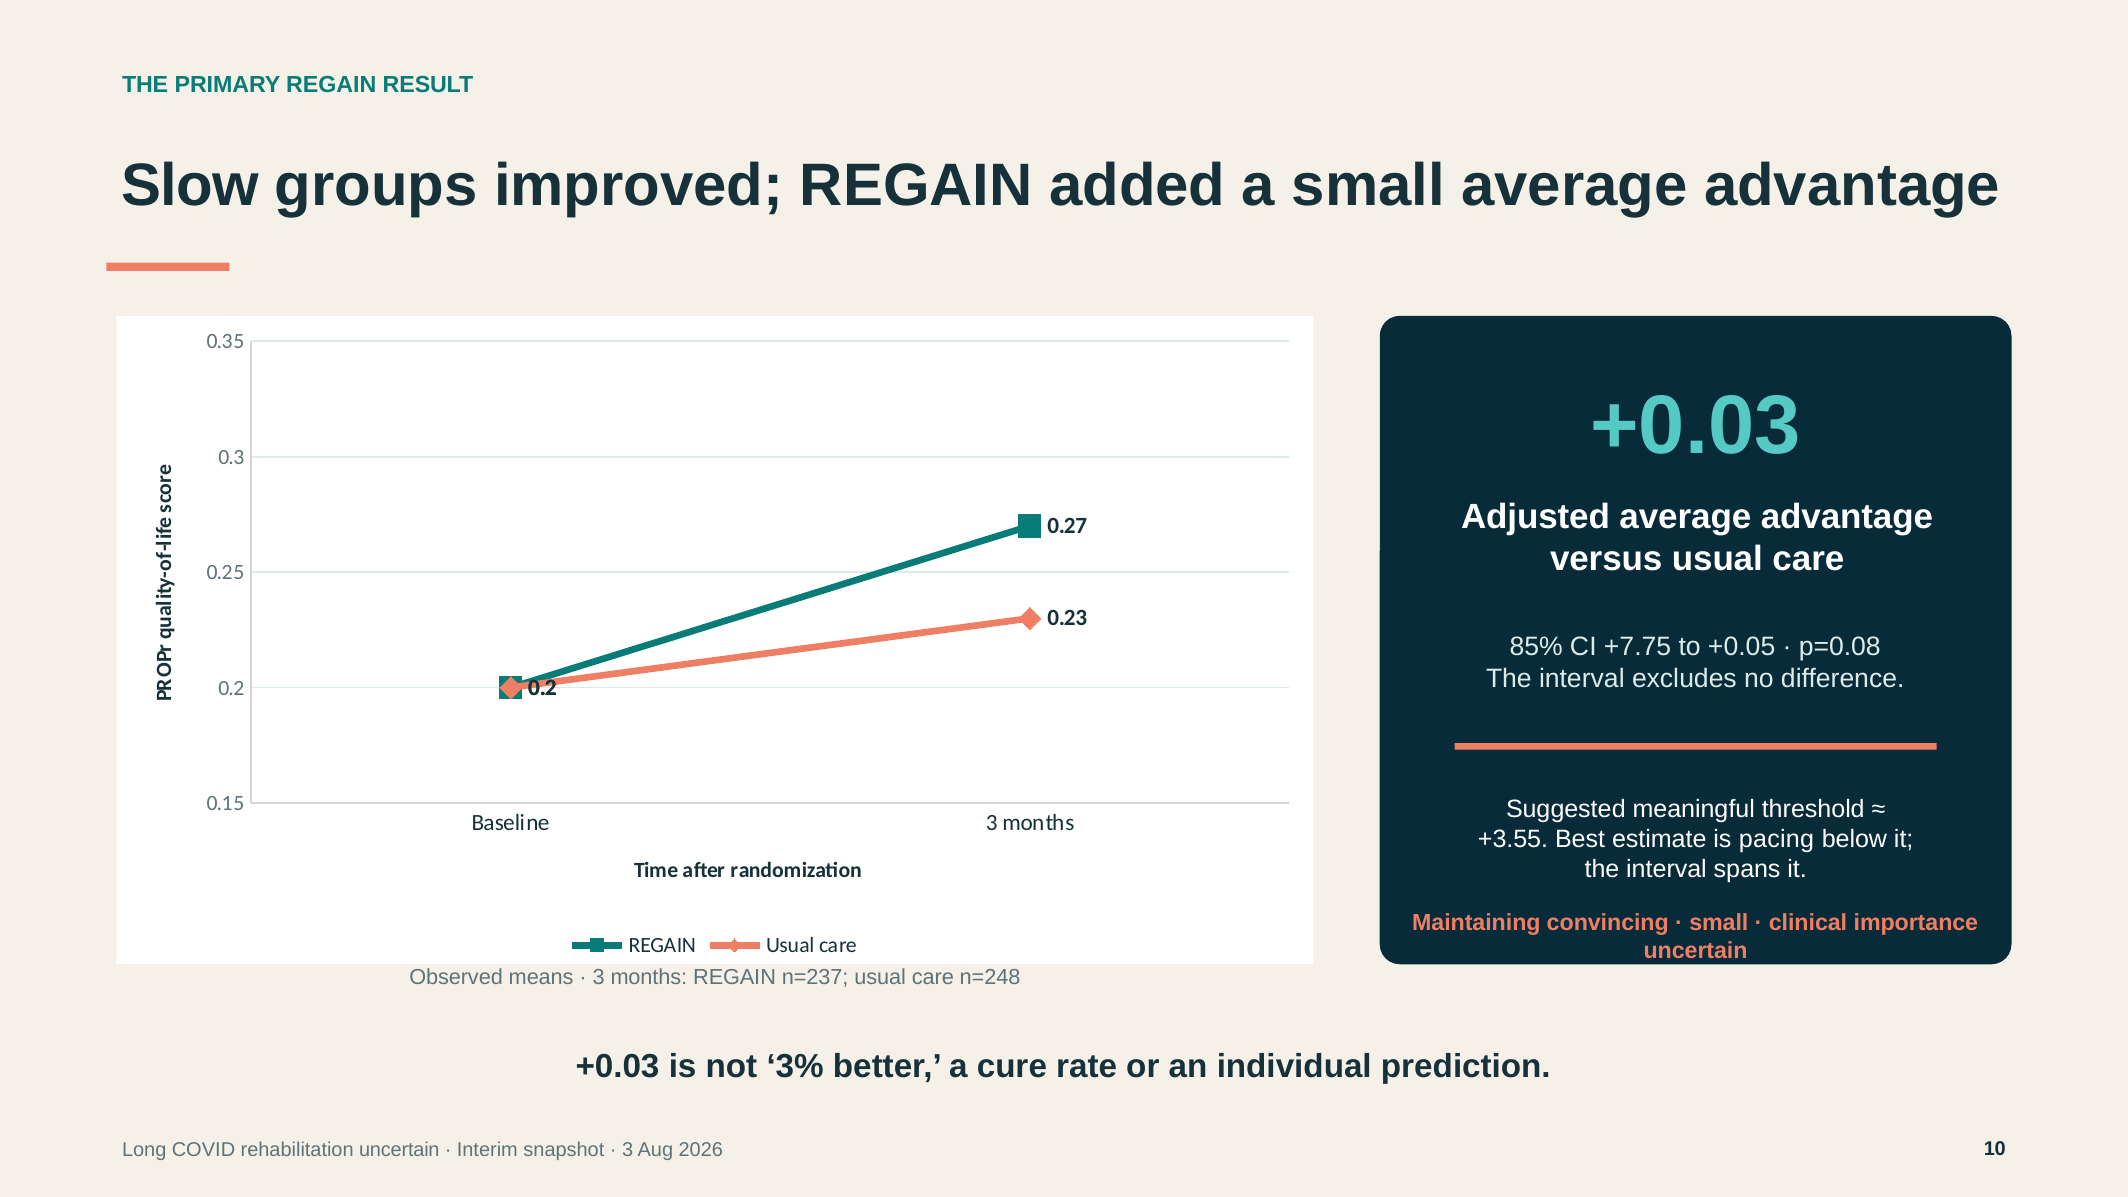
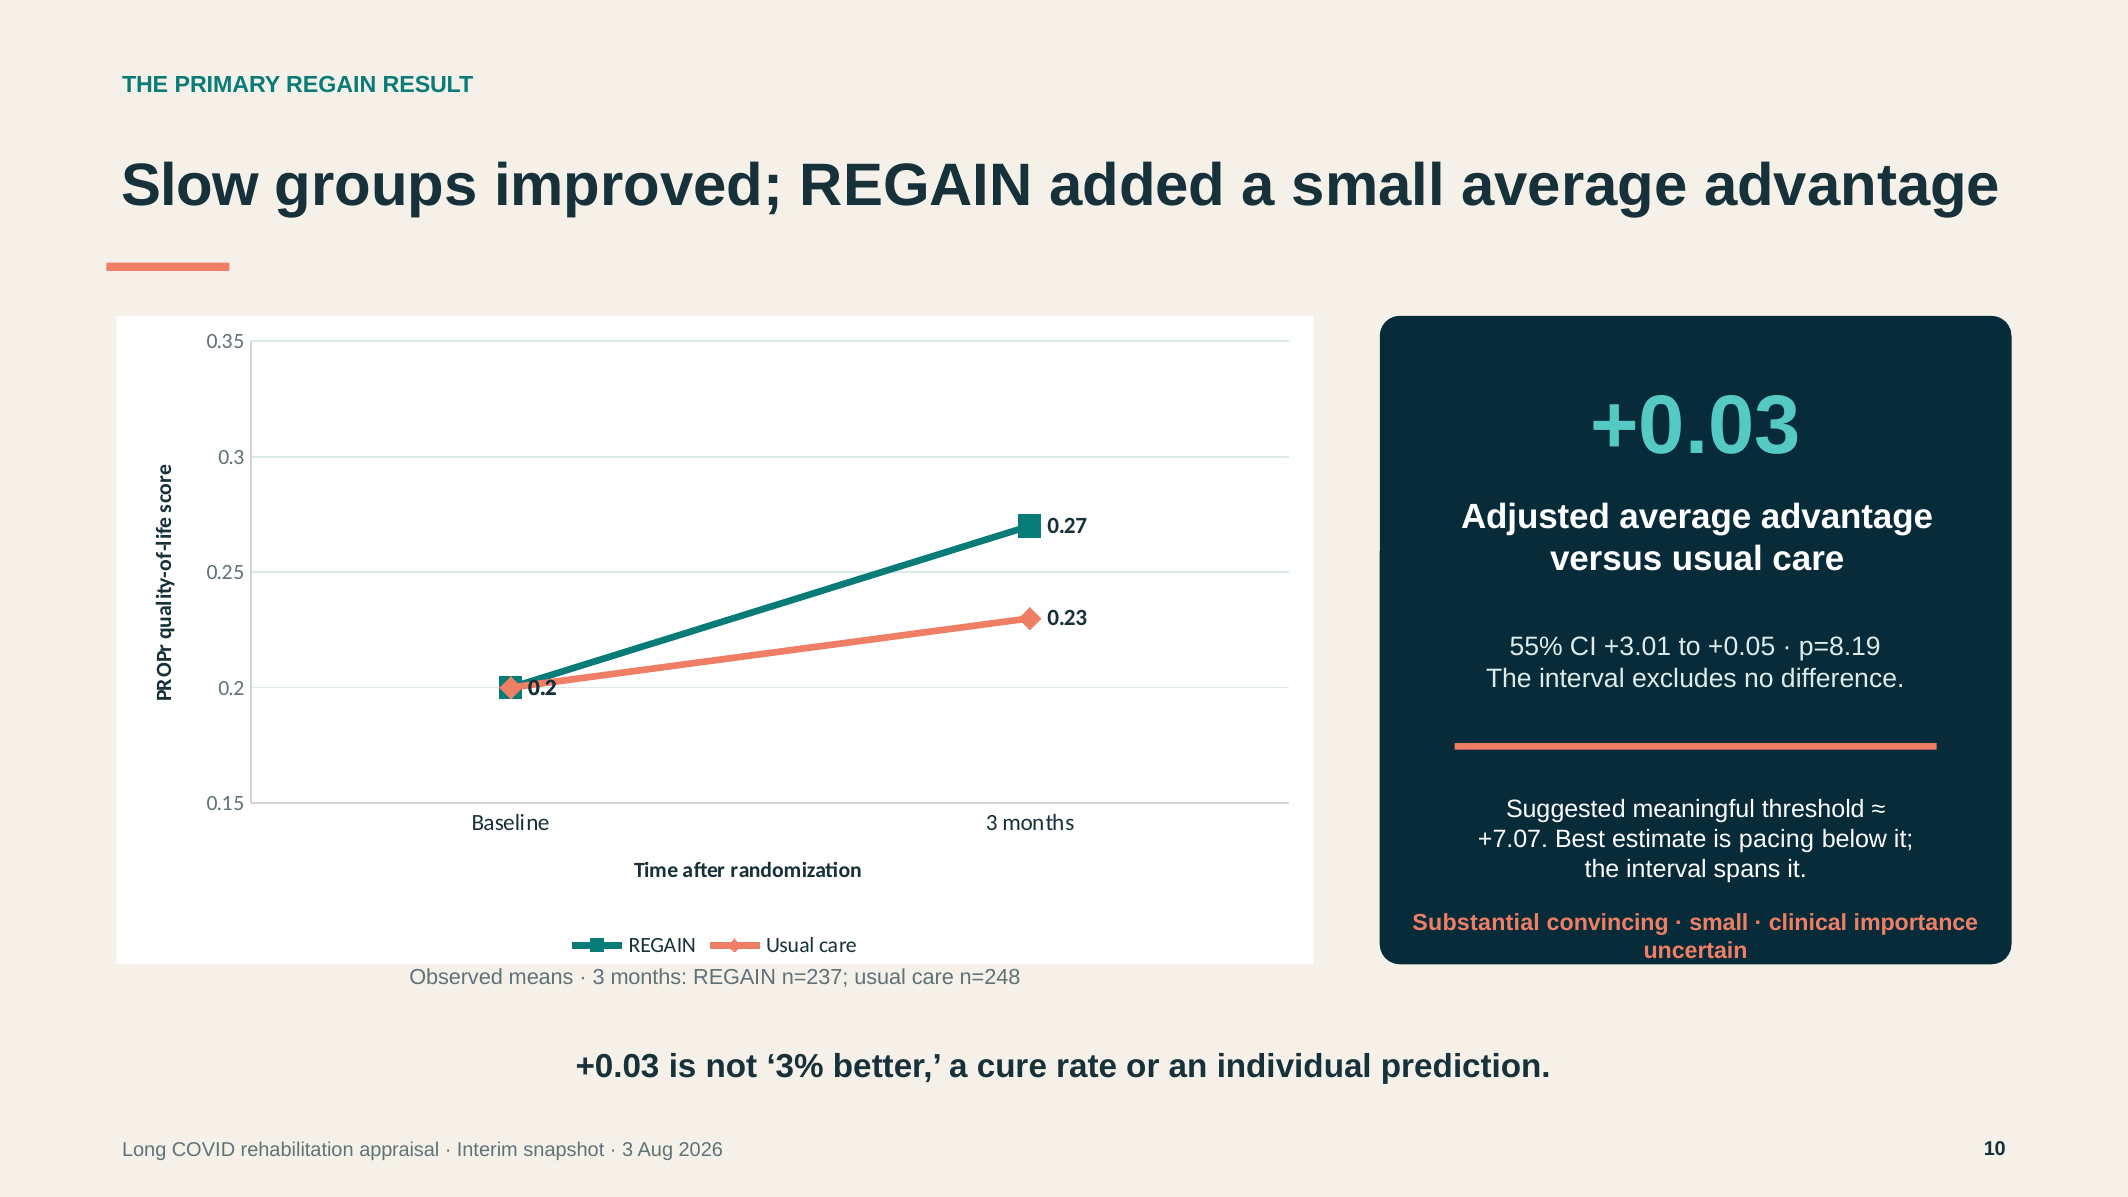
85%: 85% -> 55% (1536, 647)
+7.75: +7.75 -> +3.01 (1638, 647)
p=0.08: p=0.08 -> p=8.19 (1840, 647)
+3.55: +3.55 -> +7.07 (1513, 840)
Maintaining: Maintaining -> Substantial (1476, 923)
rehabilitation uncertain: uncertain -> appraisal (399, 1150)
